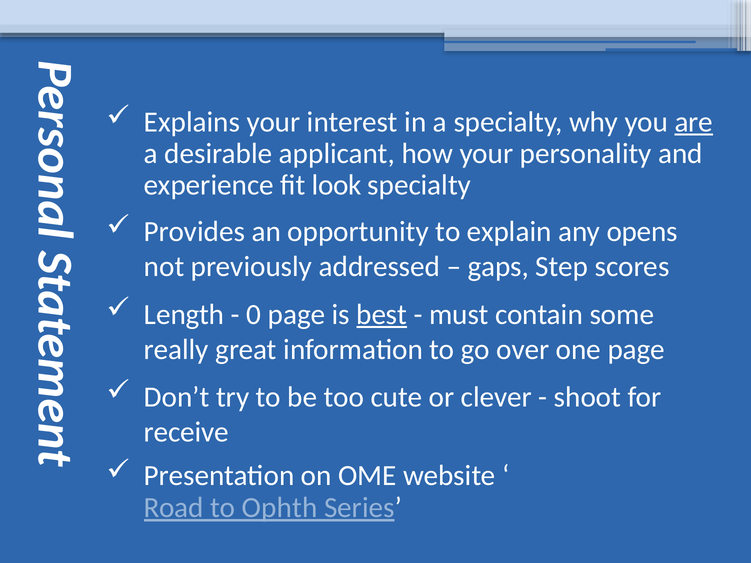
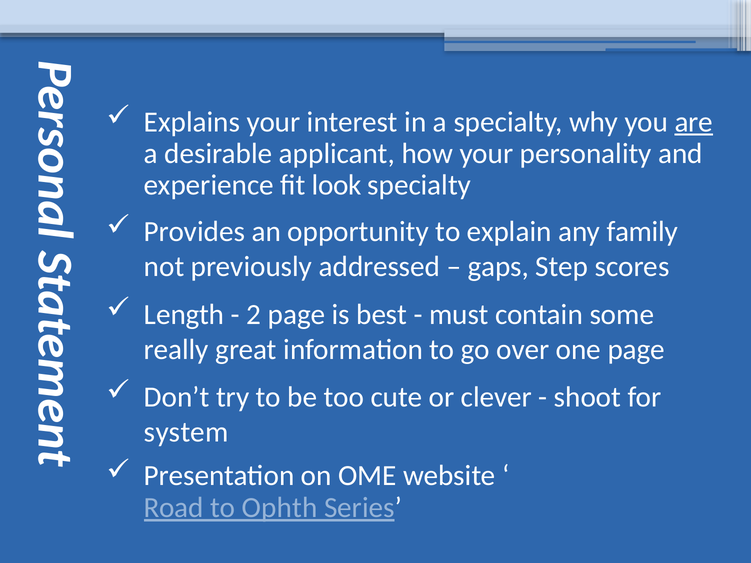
opens: opens -> family (642, 232)
0: 0 -> 2 (254, 315)
best underline: present -> none (382, 315)
receive: receive -> system (186, 432)
